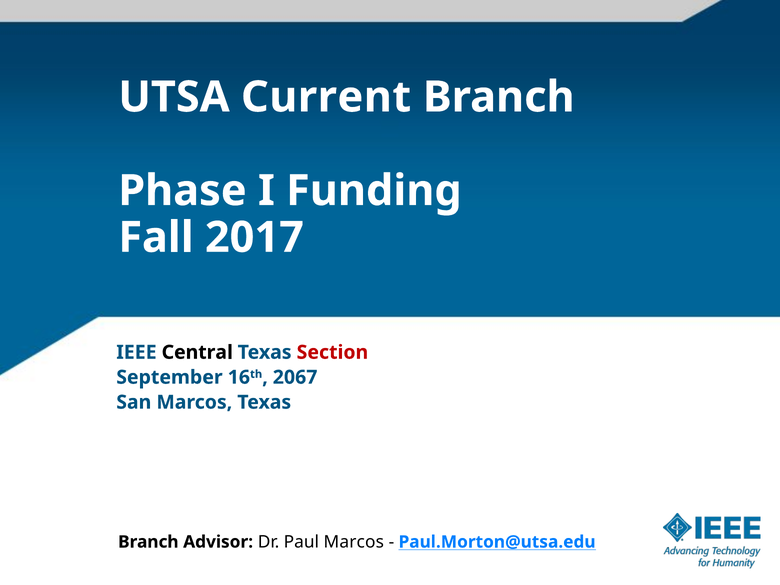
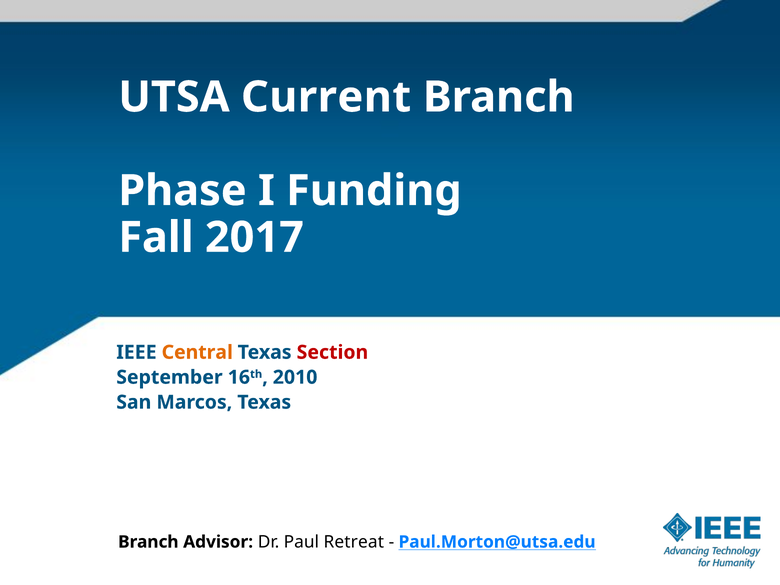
Central colour: black -> orange (197, 352)
2067: 2067 -> 2010 (295, 377)
Paul Marcos: Marcos -> Retreat (354, 542)
